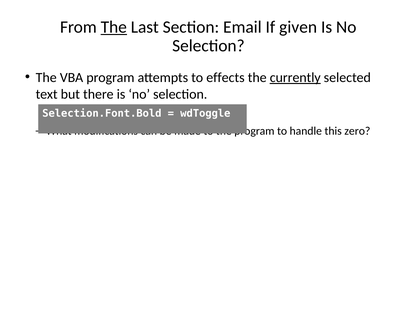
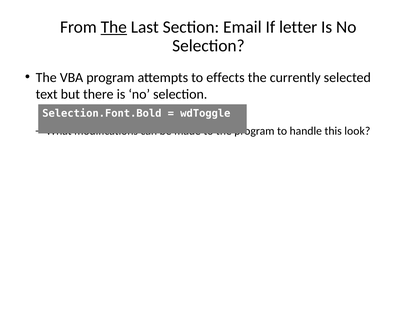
given: given -> letter (298, 27)
currently underline: present -> none (295, 77)
zero: zero -> look (357, 131)
